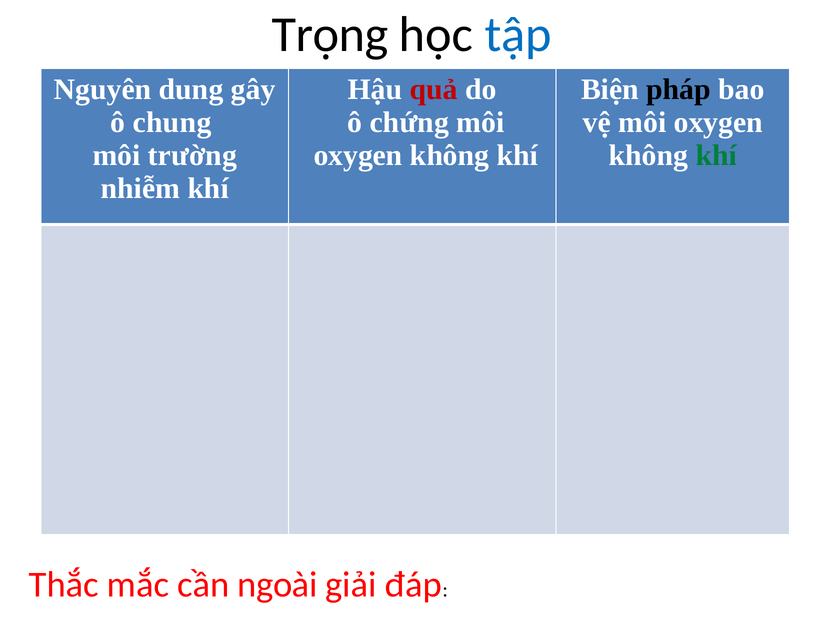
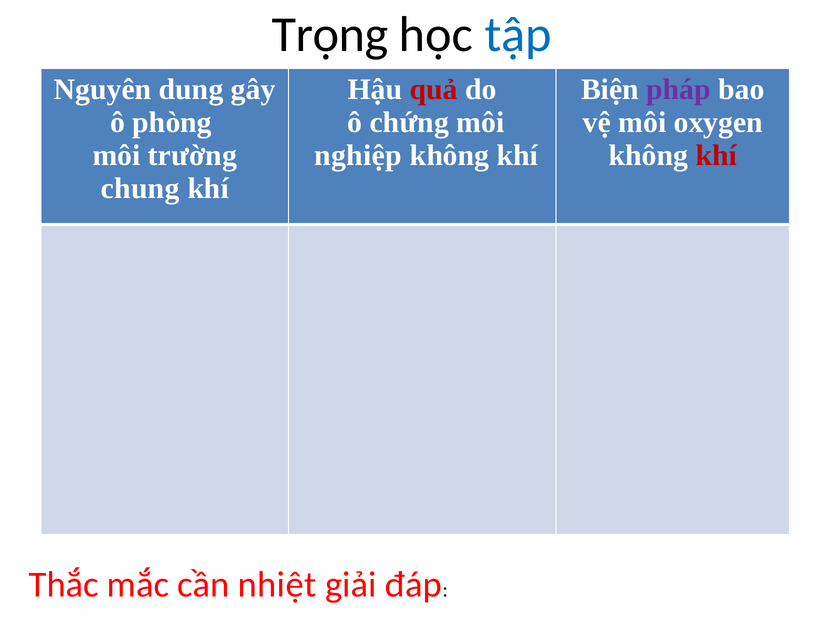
pháp colour: black -> purple (679, 89)
chung: chung -> phòng (172, 122)
oxygen: oxygen -> nghiệp (358, 155)
khí colour: green -> red (716, 155)
nhiễm: nhiễm -> chung (140, 188)
ngoài: ngoài -> nhiệt (277, 585)
